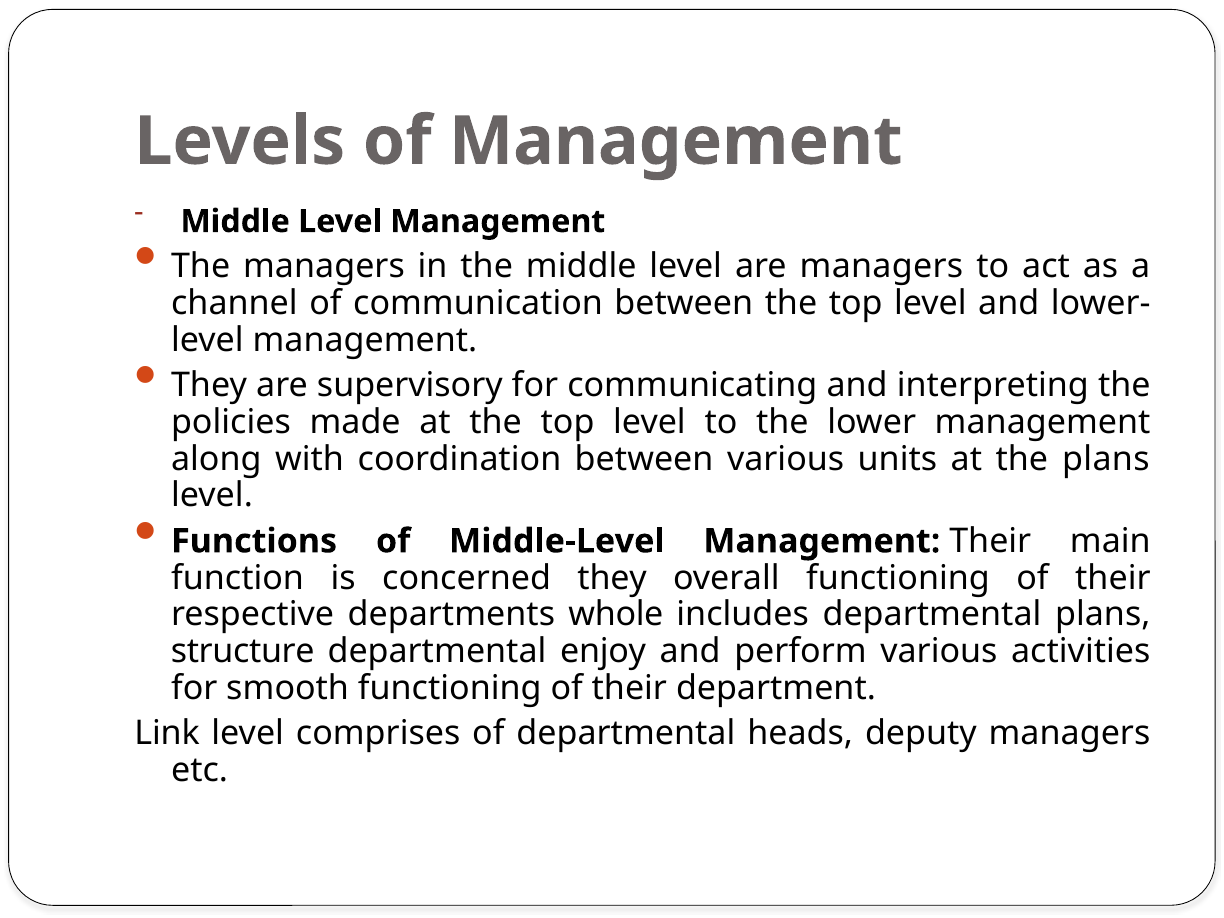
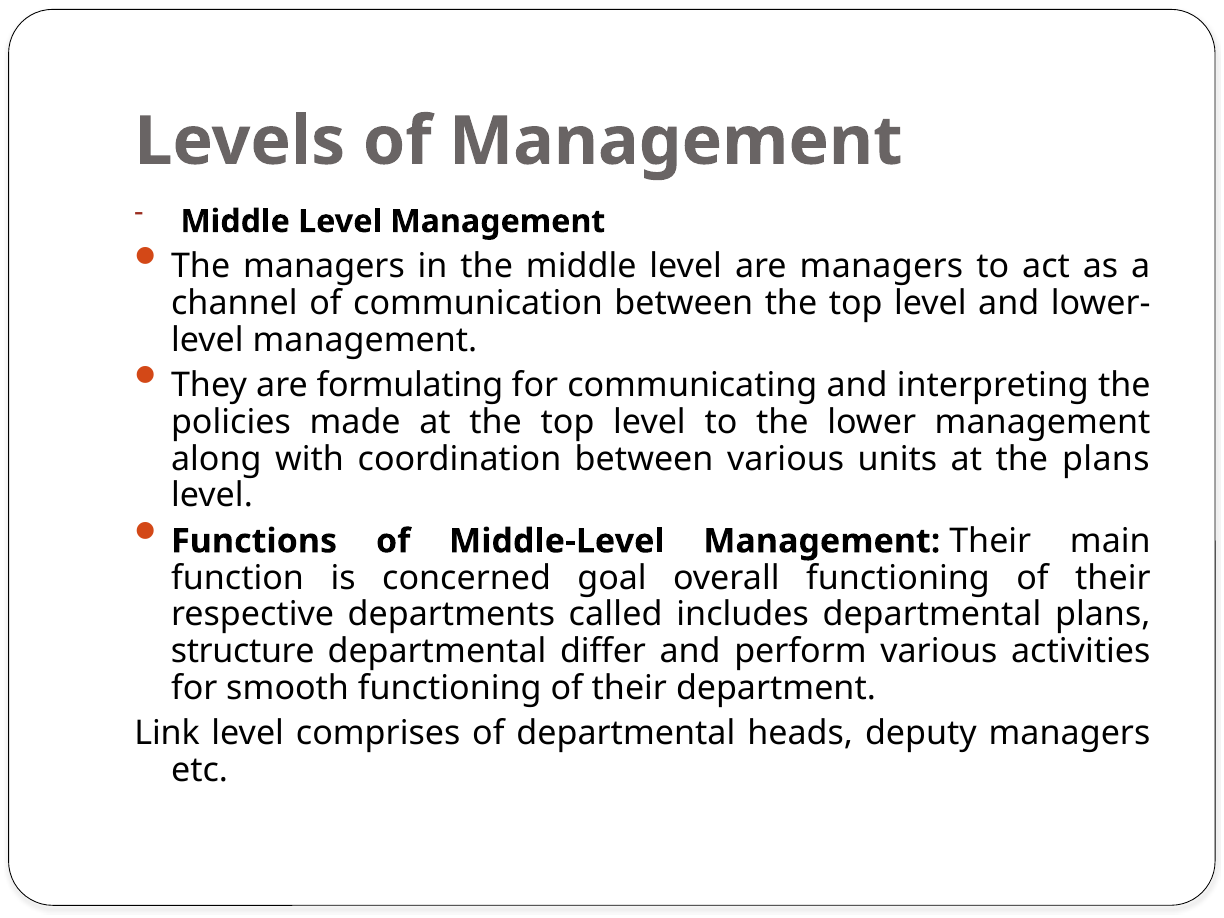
supervisory: supervisory -> formulating (410, 385)
concerned they: they -> goal (612, 578)
whole: whole -> called (616, 615)
enjoy: enjoy -> differ (603, 651)
